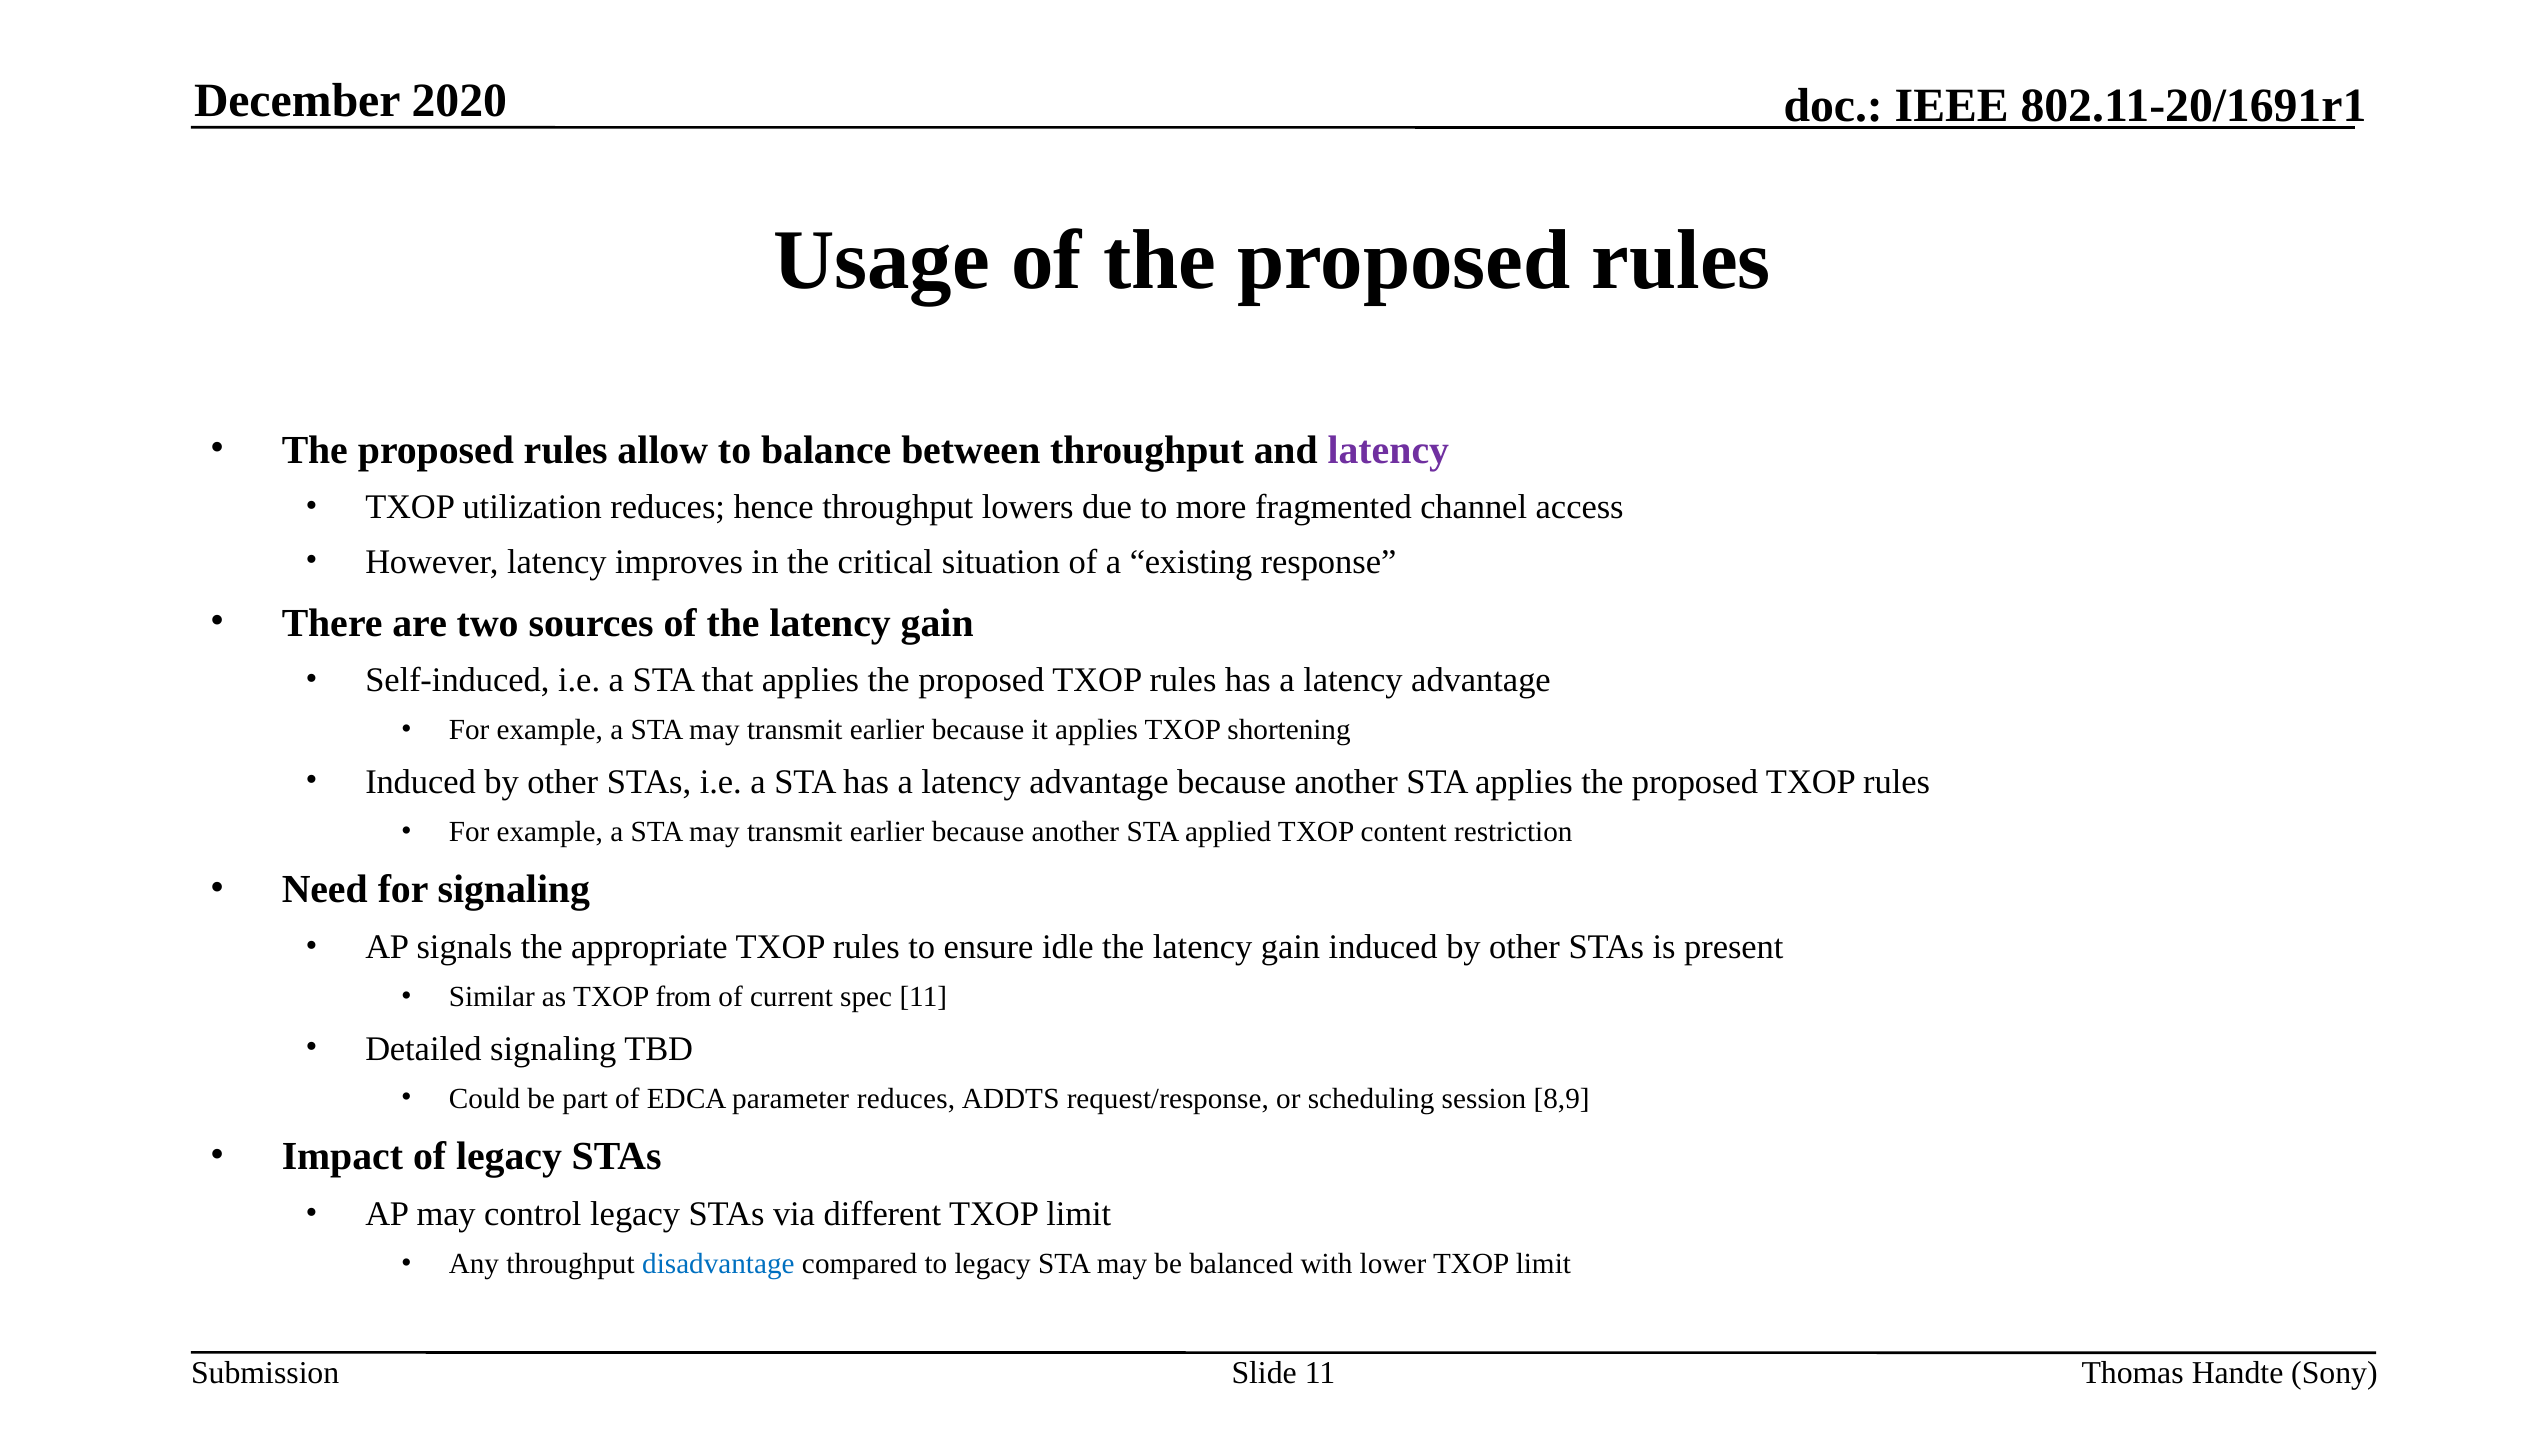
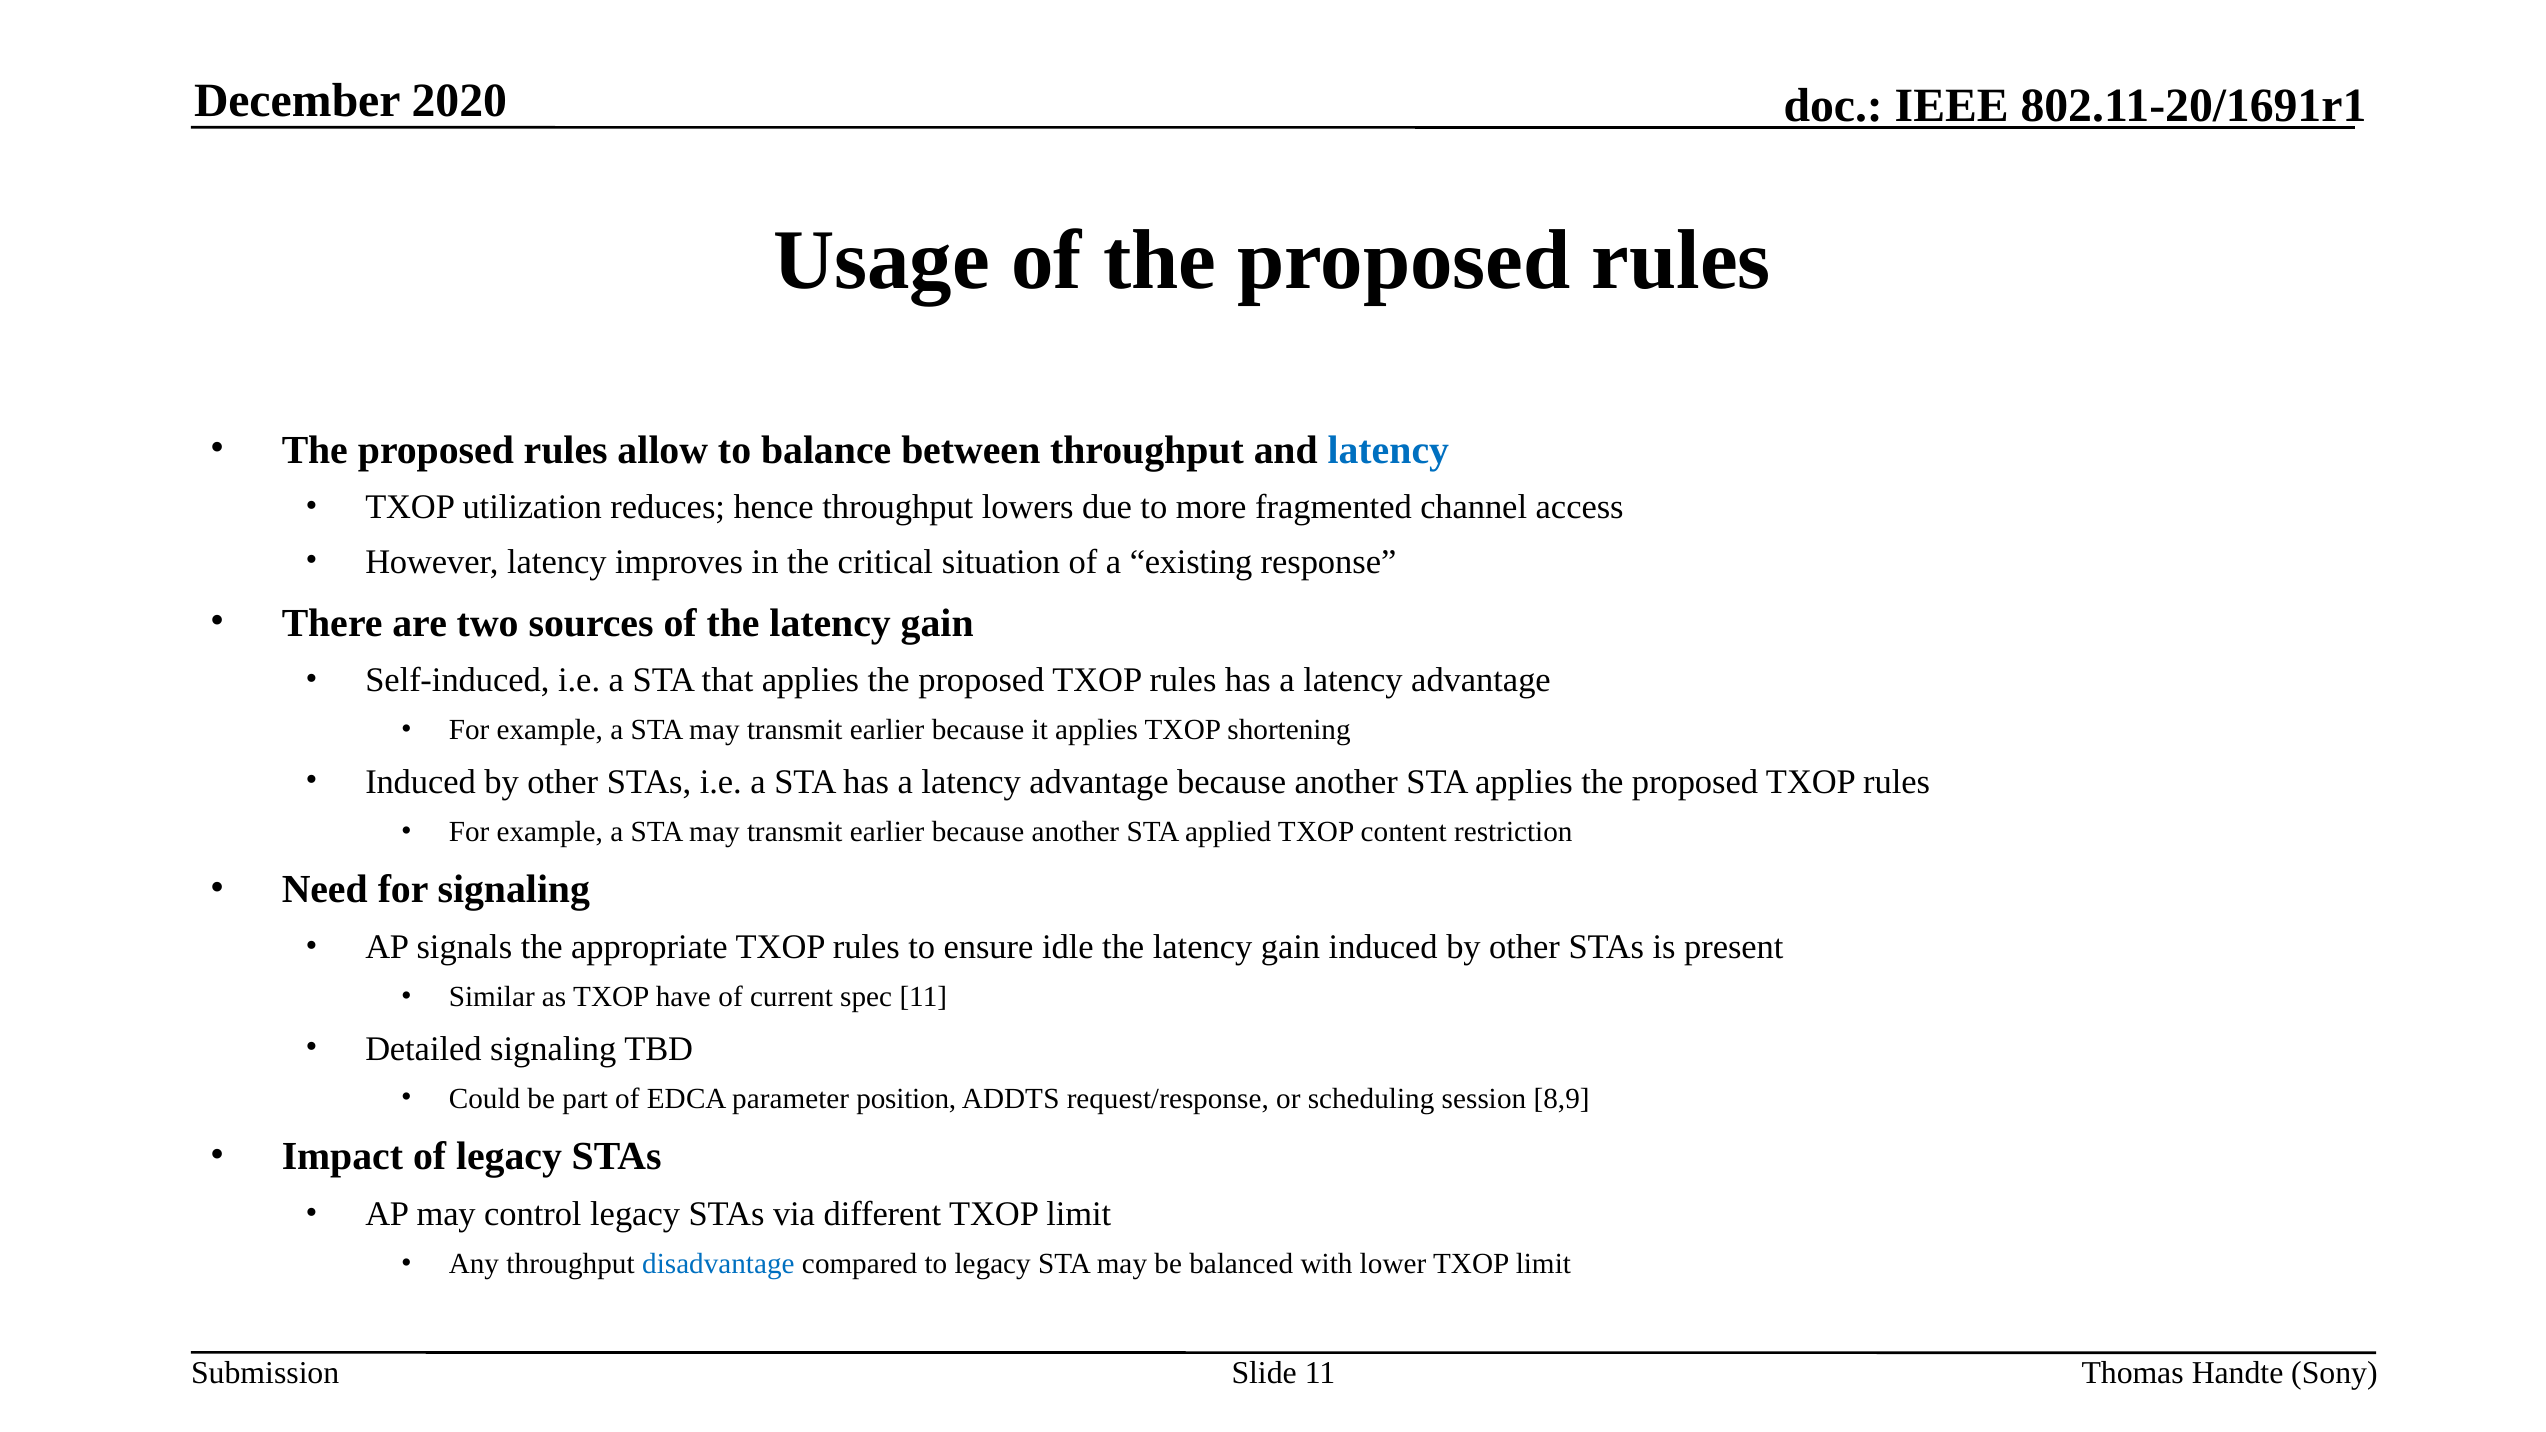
latency colour: purple -> blue (1388, 450)
from: from -> have (683, 997)
parameter reduces: reduces -> position (906, 1099)
